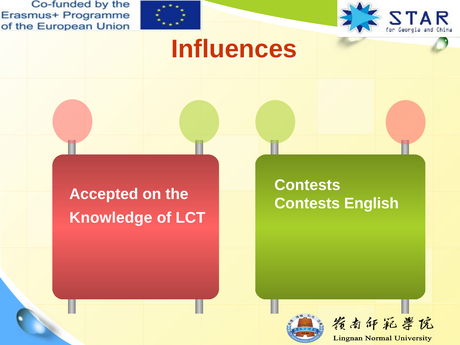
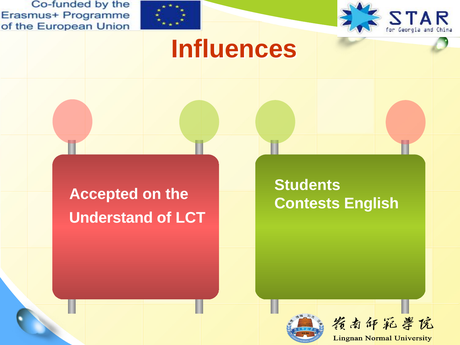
Contests: Contests -> Students (307, 185)
Knowledge: Knowledge -> Understand (111, 218)
